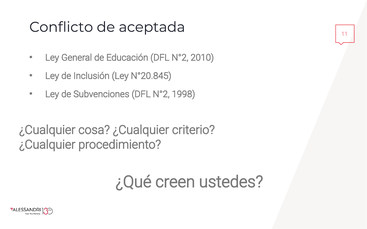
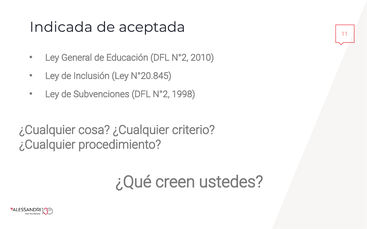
Conflicto: Conflicto -> Indicada (61, 27)
